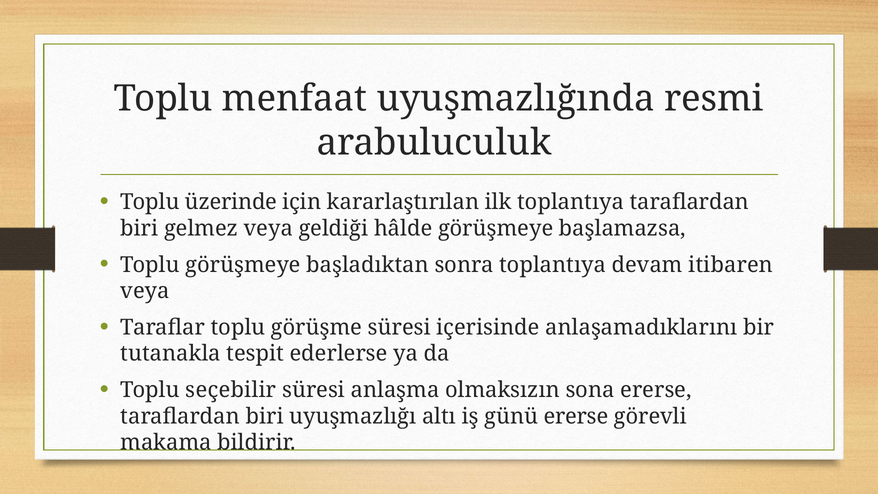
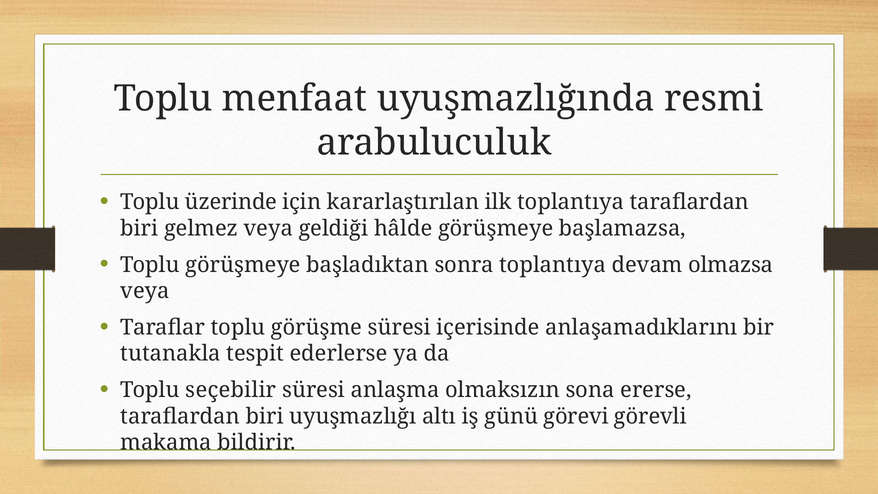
itibaren: itibaren -> olmazsa (731, 265)
günü ererse: ererse -> görevi (576, 416)
